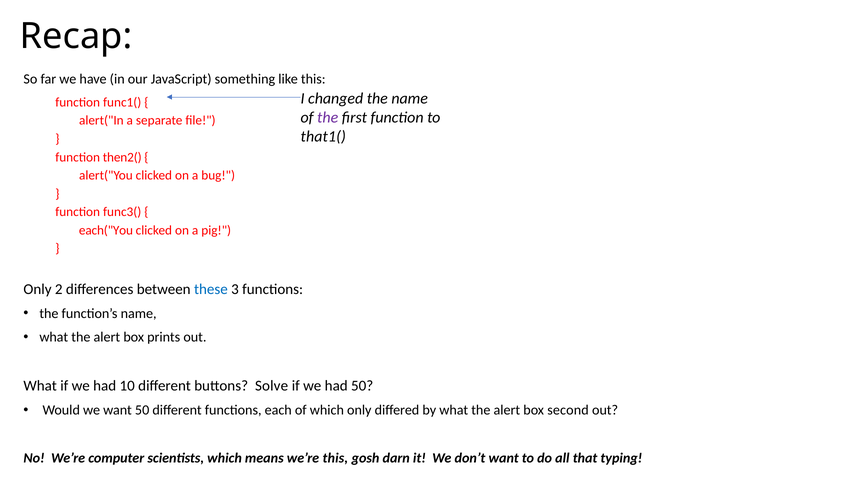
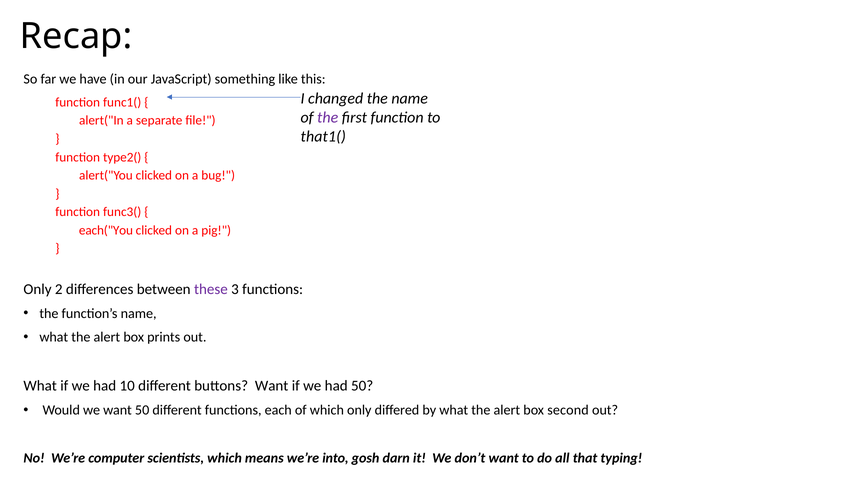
then2(: then2( -> type2( (122, 157)
these colour: blue -> purple (211, 289)
buttons Solve: Solve -> Want (272, 386)
we’re this: this -> into (335, 458)
